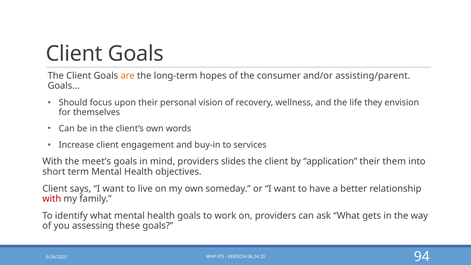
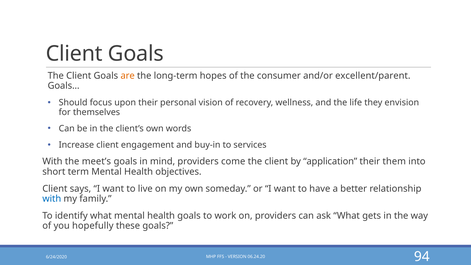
assisting/parent: assisting/parent -> excellent/parent (373, 76)
slides: slides -> come (233, 162)
with colour: red -> blue (52, 199)
assessing: assessing -> hopefully (93, 226)
